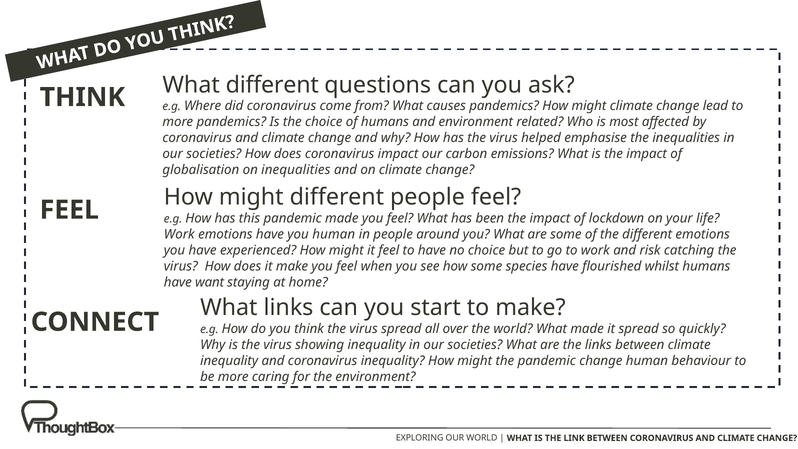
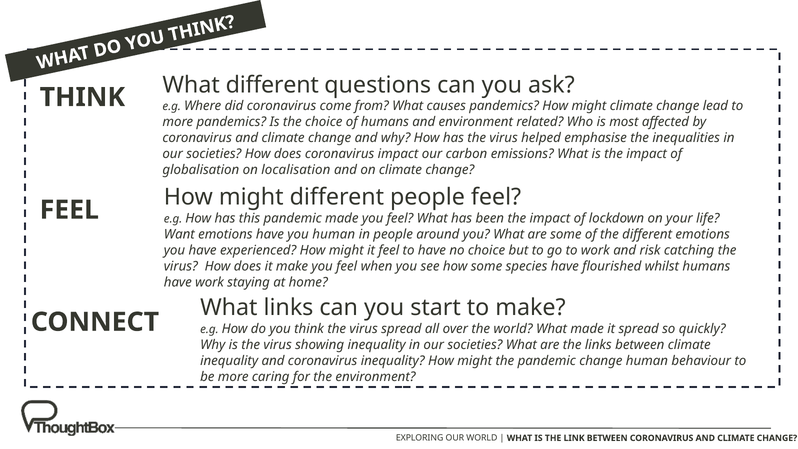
on inequalities: inequalities -> localisation (296, 170)
Work: Work -> Want (179, 234)
have want: want -> work (210, 282)
